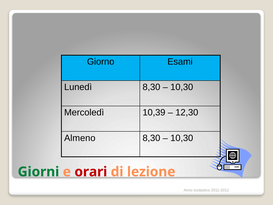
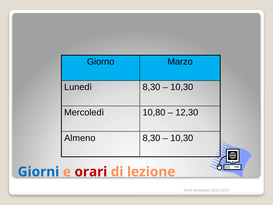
Esami: Esami -> Marzo (180, 62)
10,39: 10,39 -> 10,80 (154, 112)
Giorni colour: green -> blue (38, 172)
